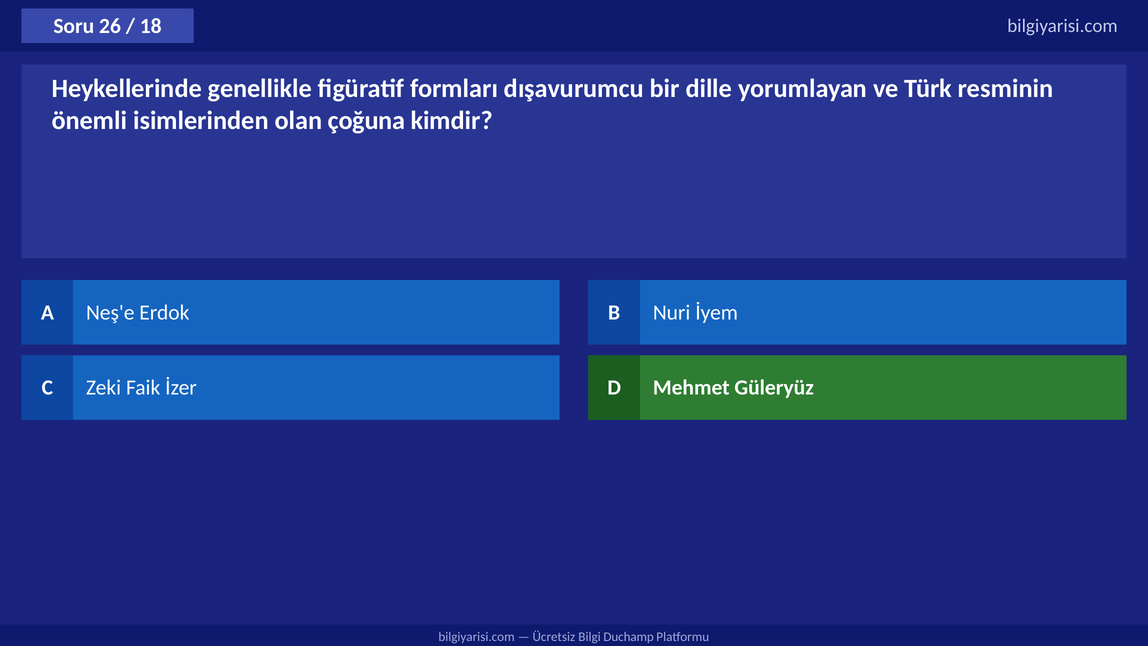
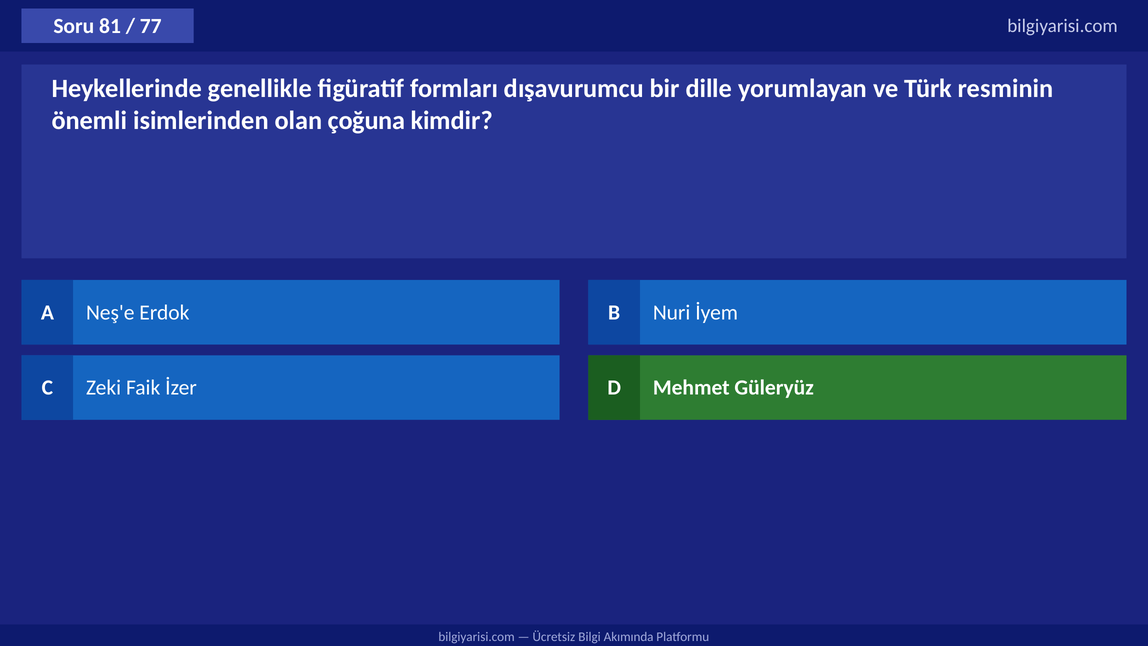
26: 26 -> 81 (110, 26)
18: 18 -> 77 (151, 26)
Duchamp: Duchamp -> Akımında (629, 637)
